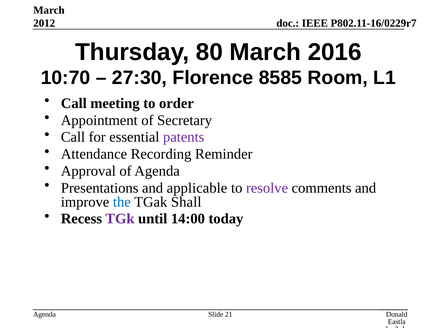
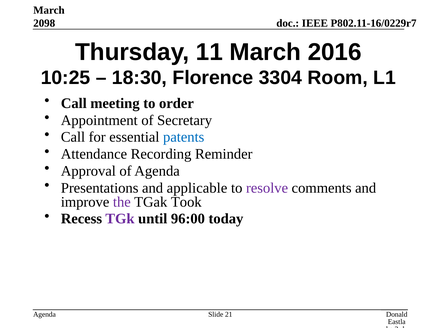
2012: 2012 -> 2098 (44, 23)
80: 80 -> 11 (209, 52)
10:70: 10:70 -> 10:25 (66, 78)
27:30: 27:30 -> 18:30 (140, 78)
8585: 8585 -> 3304 (280, 78)
patents colour: purple -> blue (184, 137)
the colour: blue -> purple (122, 202)
Shall: Shall -> Took (186, 202)
14:00: 14:00 -> 96:00 (188, 219)
